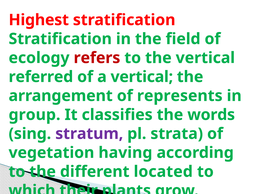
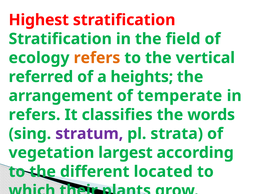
refers colour: red -> orange (97, 58)
a vertical: vertical -> heights (142, 77)
represents: represents -> temperate (180, 96)
group: group -> refers (35, 114)
having: having -> largest (126, 152)
